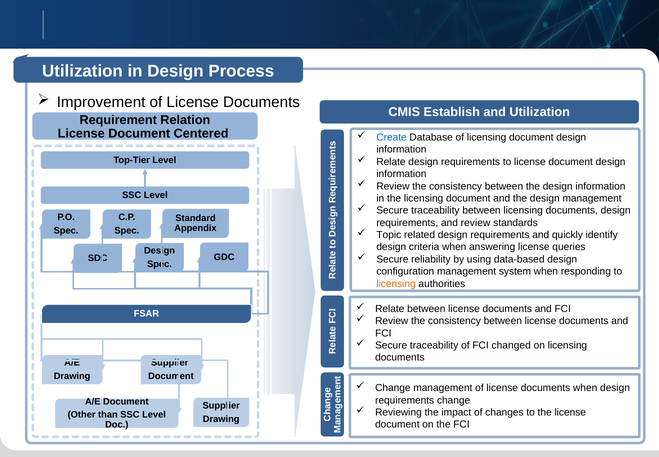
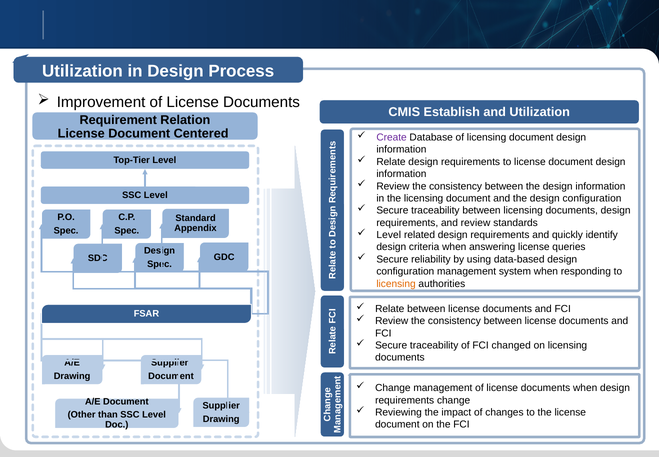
Create colour: blue -> purple (392, 137)
the design management: management -> configuration (592, 198)
Topic: Topic -> Level (389, 235)
